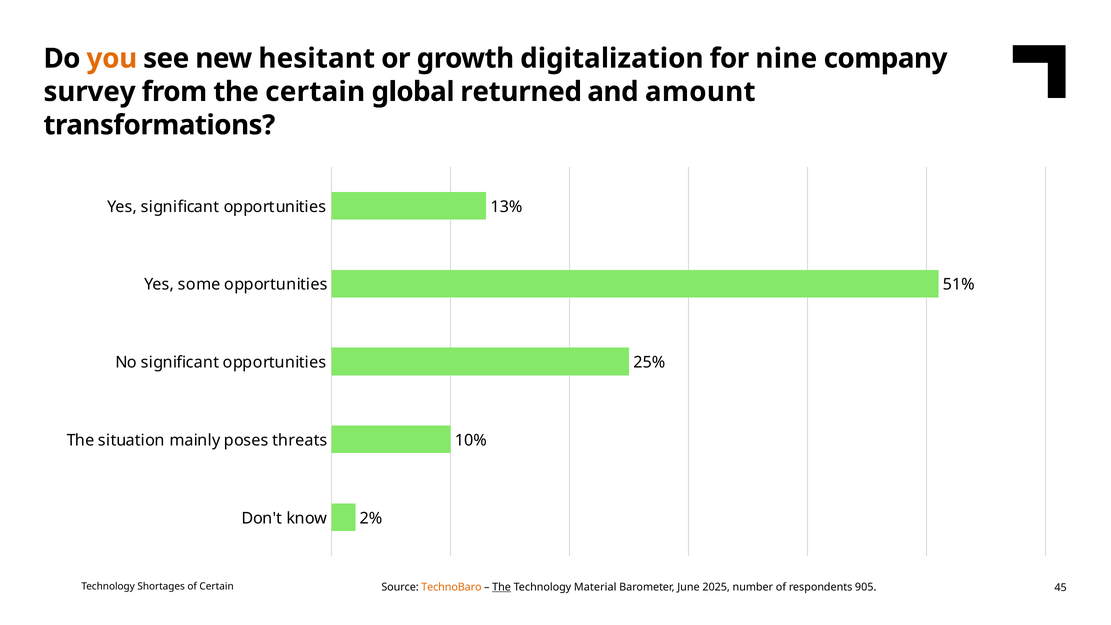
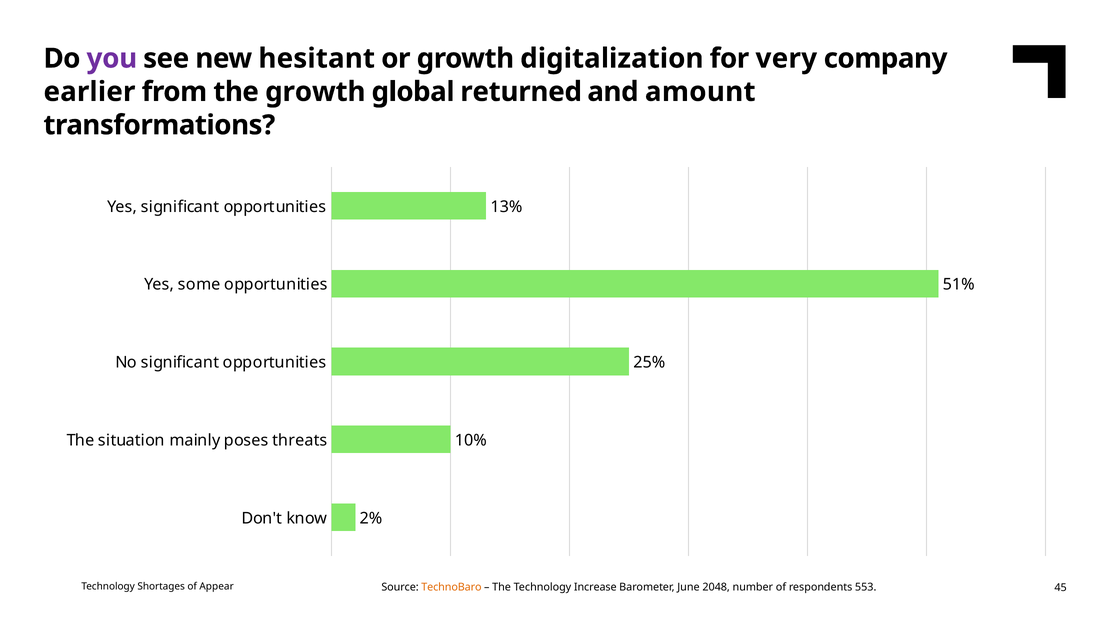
you colour: orange -> purple (112, 58)
nine: nine -> very (786, 58)
survey: survey -> earlier (89, 92)
the certain: certain -> growth (315, 92)
of Certain: Certain -> Appear (217, 587)
The underline: present -> none (502, 587)
Material: Material -> Increase (595, 587)
2025: 2025 -> 2048 (716, 587)
905: 905 -> 553 (866, 587)
